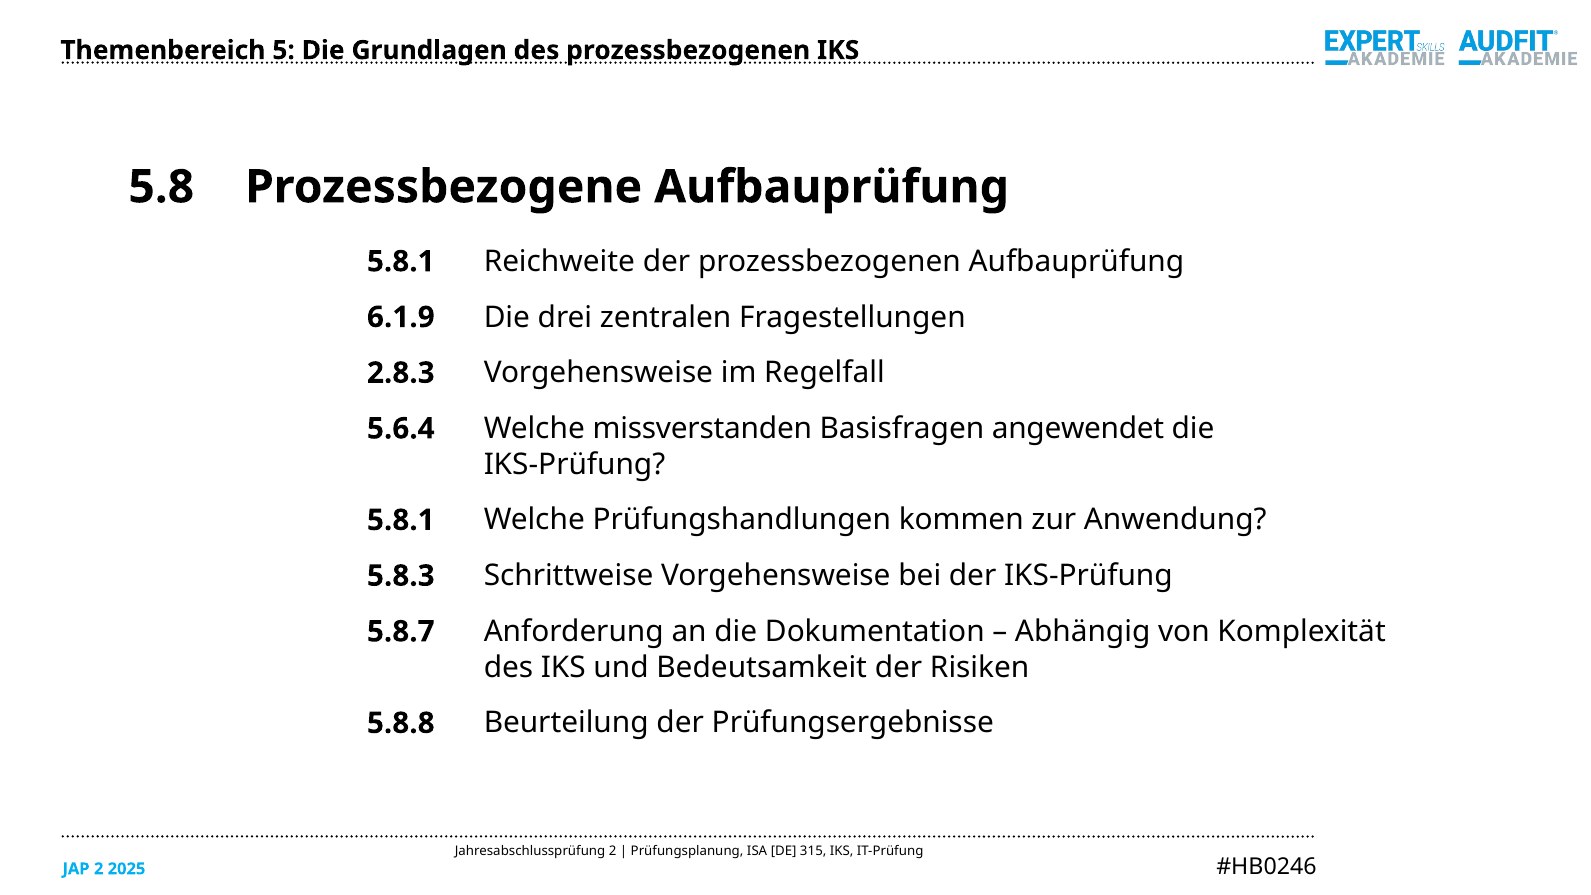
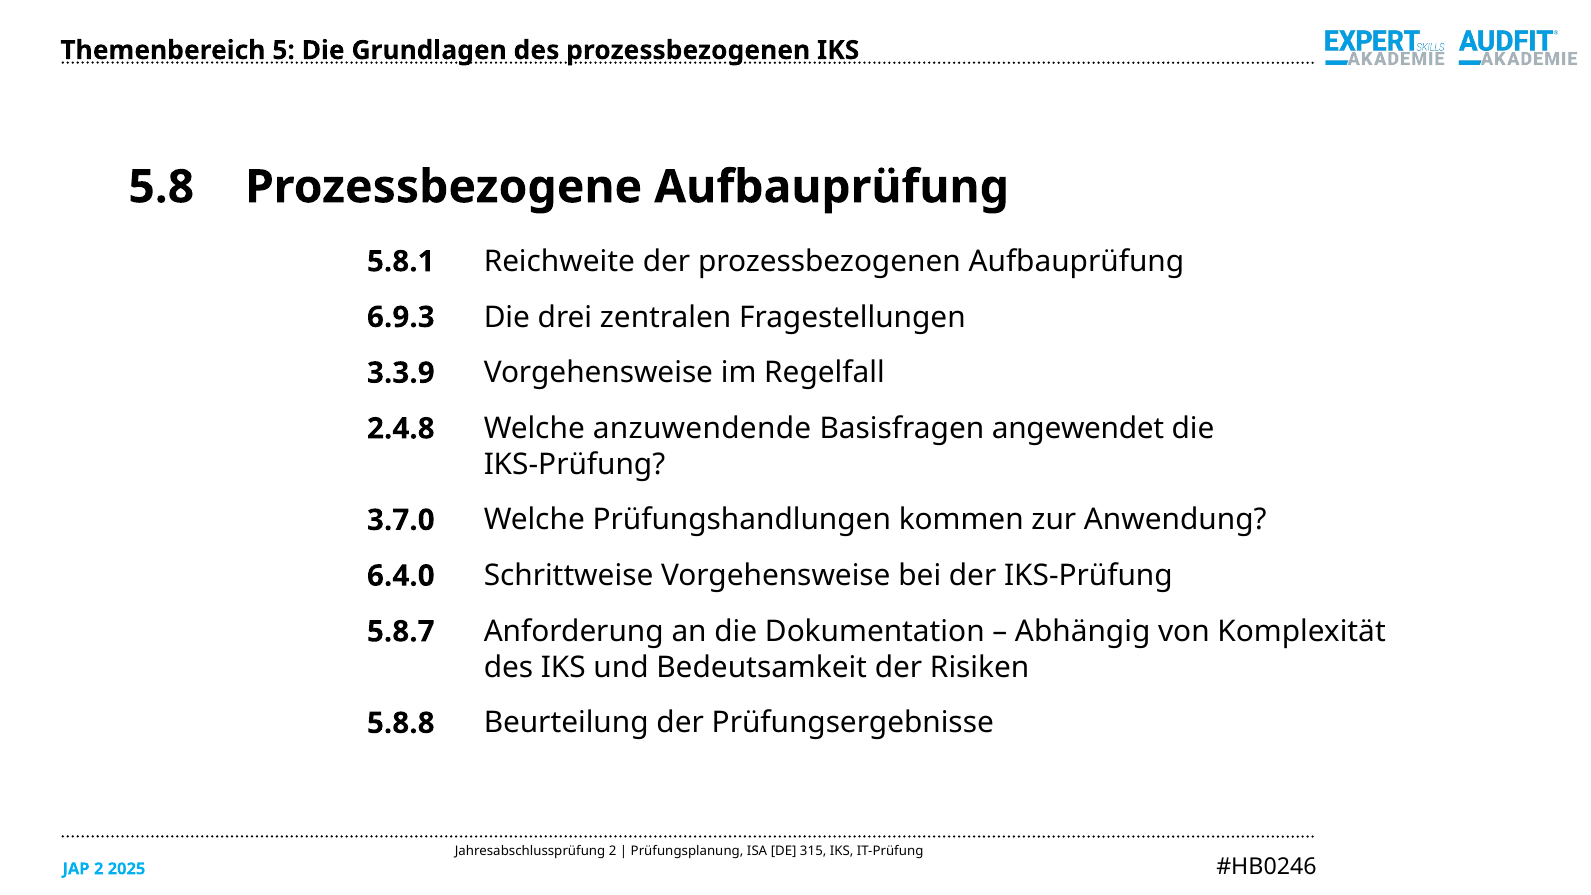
6.1.9: 6.1.9 -> 6.9.3 (401, 317)
2.8.3: 2.8.3 -> 3.3.9 (401, 373)
5.6.4: 5.6.4 -> 2.4.8 (401, 429)
missverstanden: missverstanden -> anzuwendende (702, 429)
5.8.1: 5.8.1 -> 3.7.0 (401, 520)
5.8.3: 5.8.3 -> 6.4.0 (401, 576)
